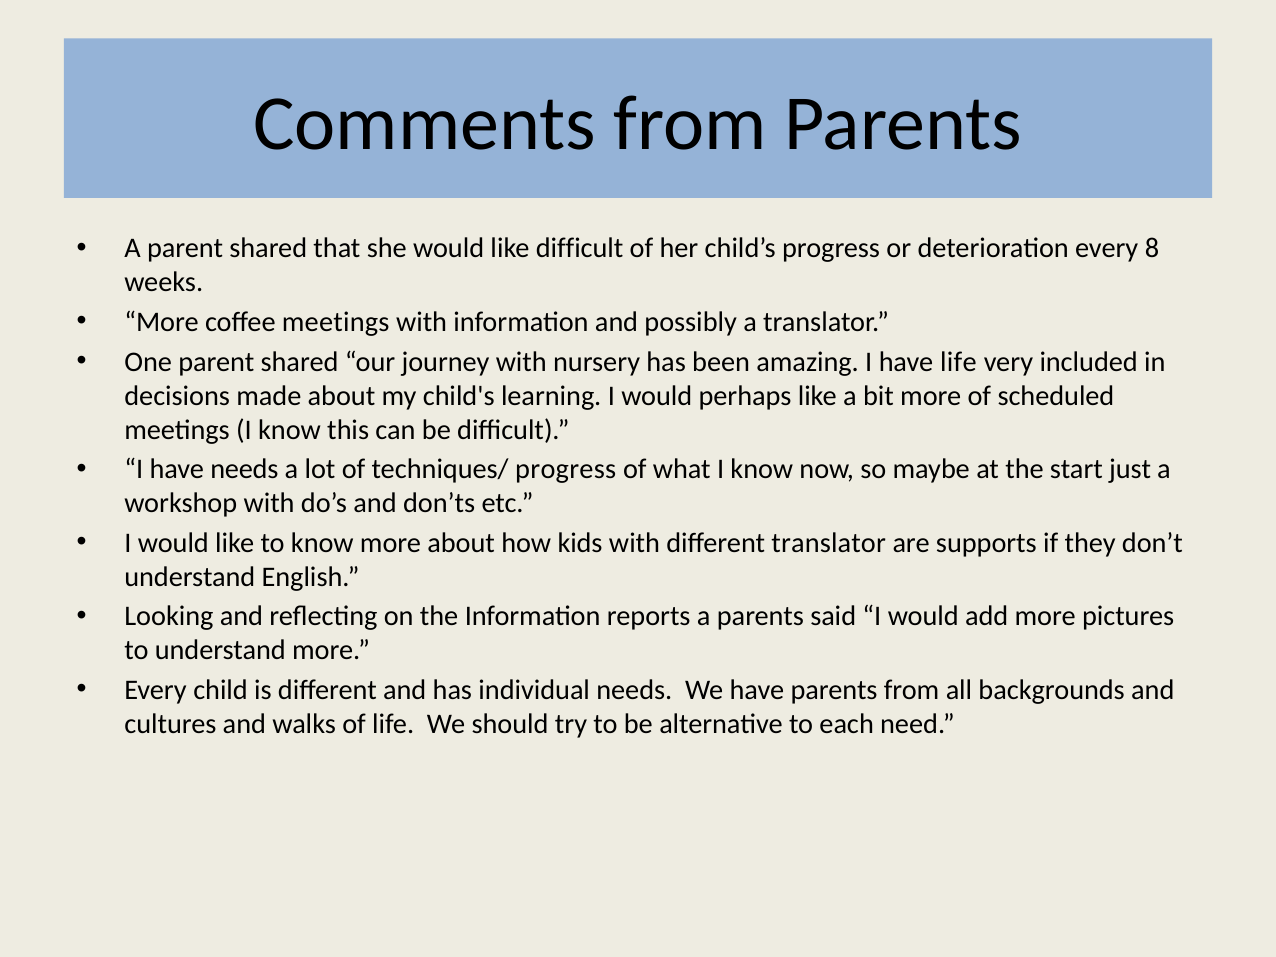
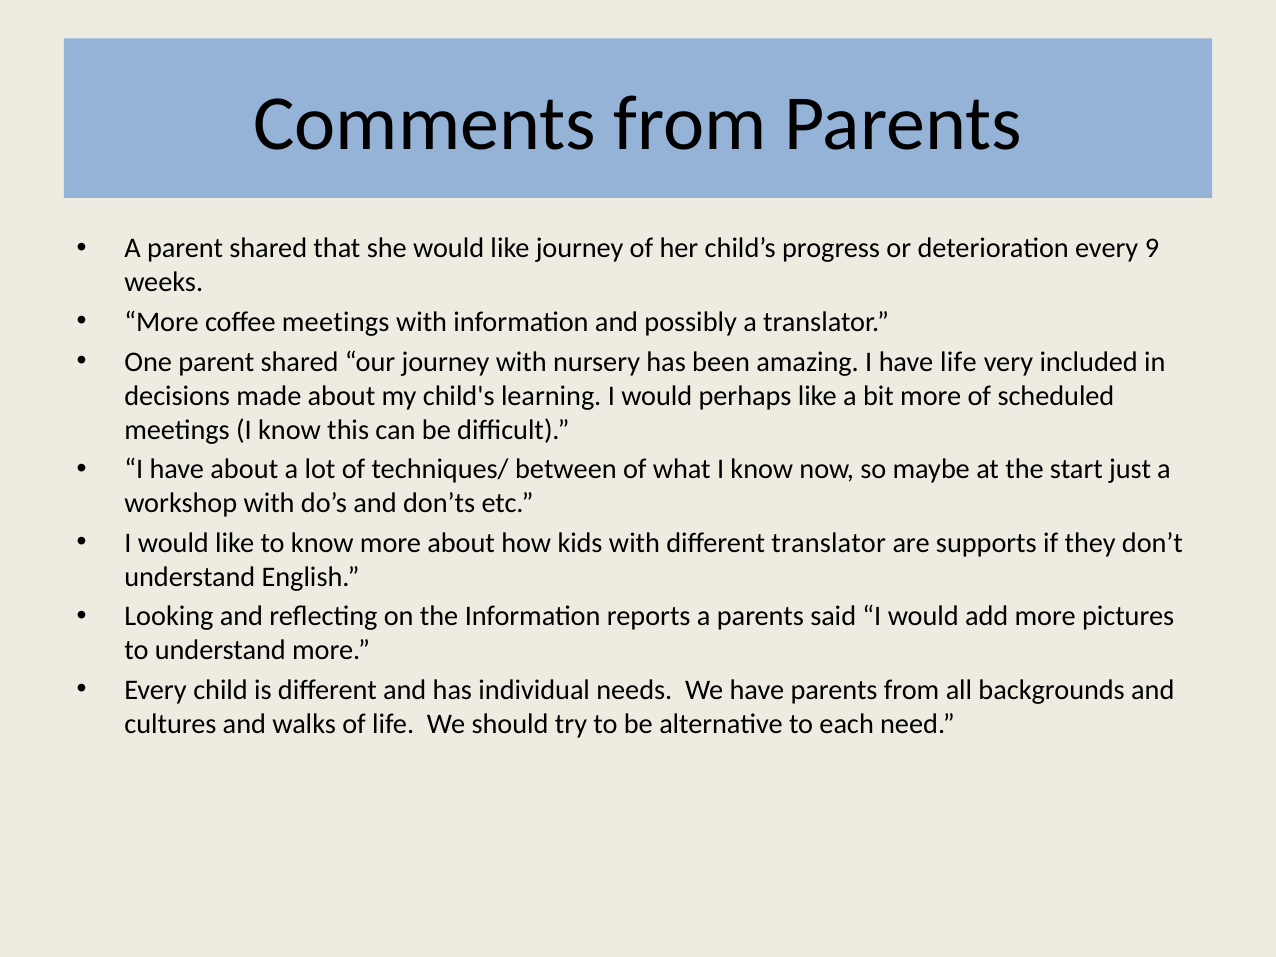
like difficult: difficult -> journey (580, 249)
8: 8 -> 9 (1152, 249)
have needs: needs -> about (244, 469)
techniques/ progress: progress -> between (566, 469)
